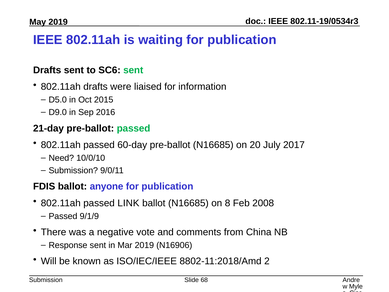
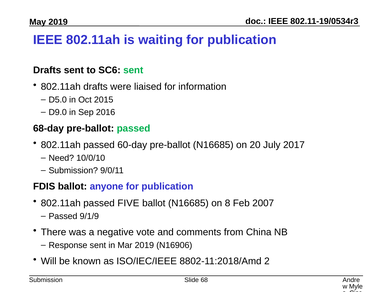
21-day: 21-day -> 68-day (48, 128)
LINK: LINK -> FIVE (128, 203)
2008: 2008 -> 2007 (263, 203)
